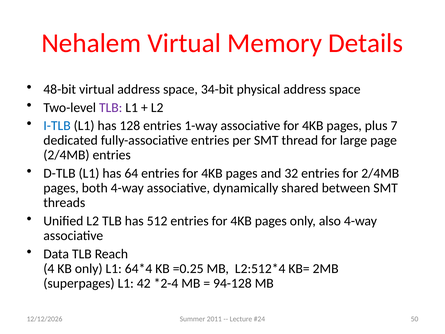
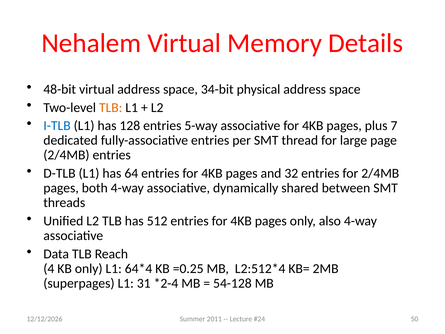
TLB colour: purple -> orange (111, 107)
1-way: 1-way -> 5-way (201, 126)
42: 42 -> 31 (144, 283)
94-128: 94-128 -> 54-128 (232, 283)
